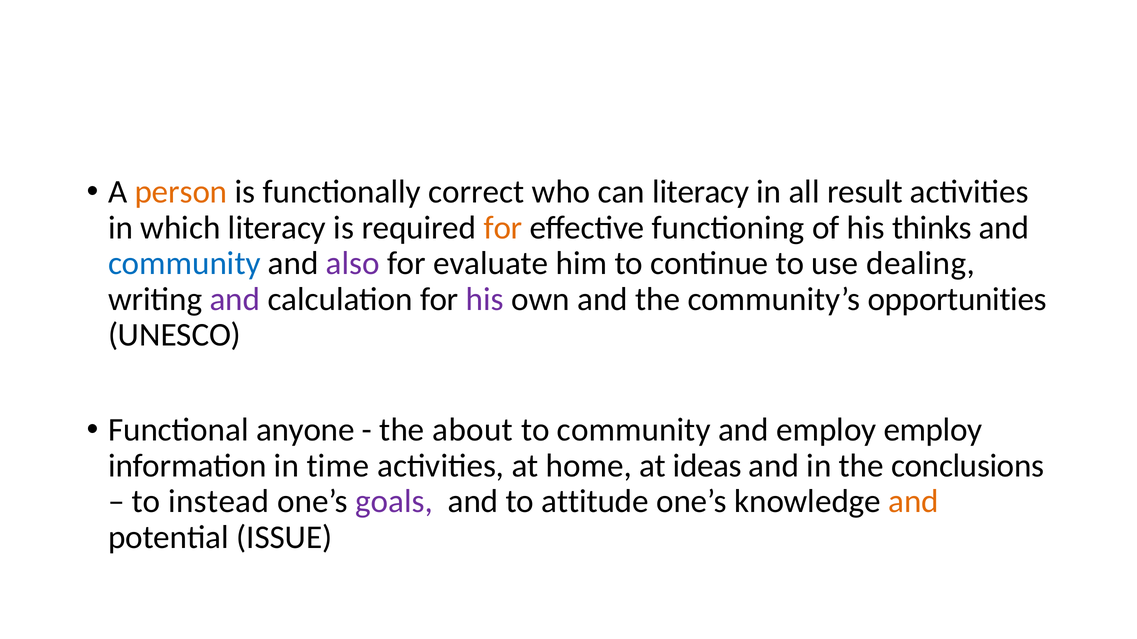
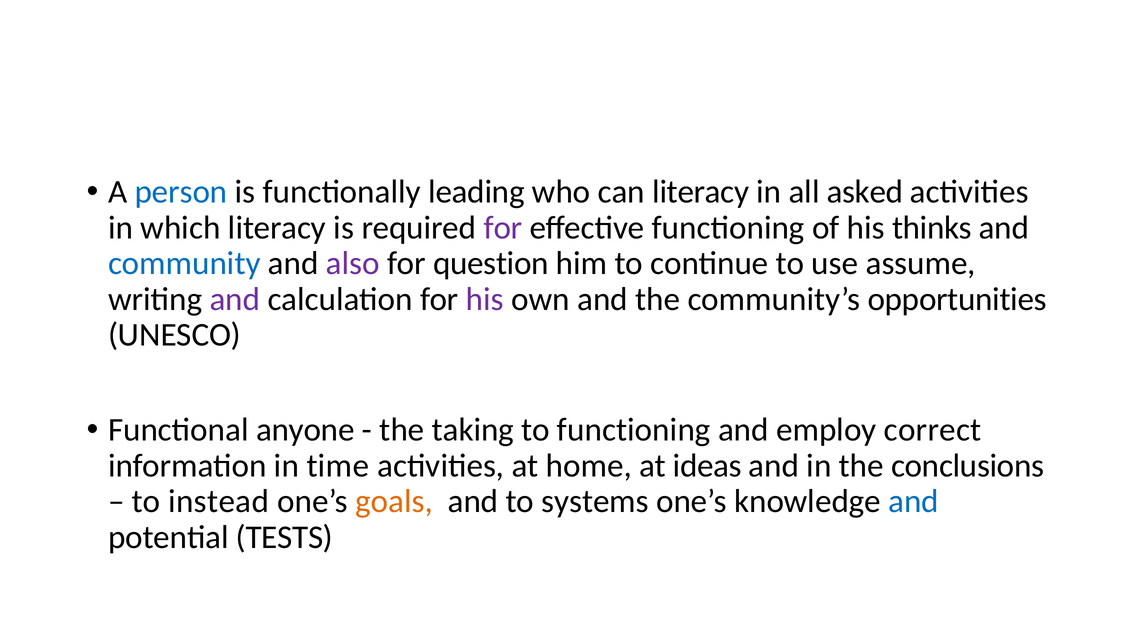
person colour: orange -> blue (181, 192)
correct: correct -> leading (476, 192)
result: result -> asked (865, 192)
for colour: orange -> purple (503, 228)
evaluate: evaluate -> question (491, 264)
dealing: dealing -> assume (921, 264)
about: about -> taking (473, 430)
to community: community -> functioning (634, 430)
employ employ: employ -> correct (933, 430)
goals colour: purple -> orange (394, 502)
attitude: attitude -> systems (595, 502)
and colour: orange -> blue (914, 502)
ISSUE: ISSUE -> TESTS (284, 538)
